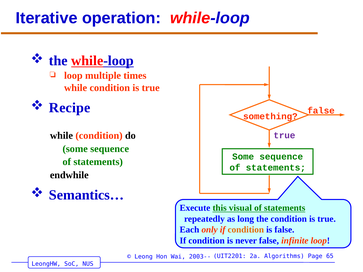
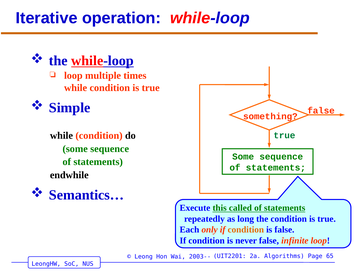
Recipe: Recipe -> Simple (70, 108)
true colour: purple -> green (284, 136)
visual: visual -> called (240, 208)
